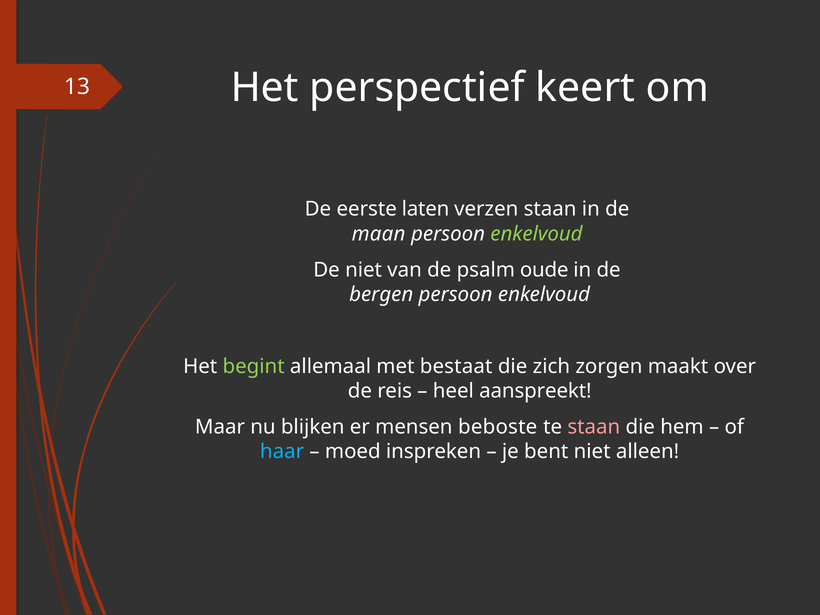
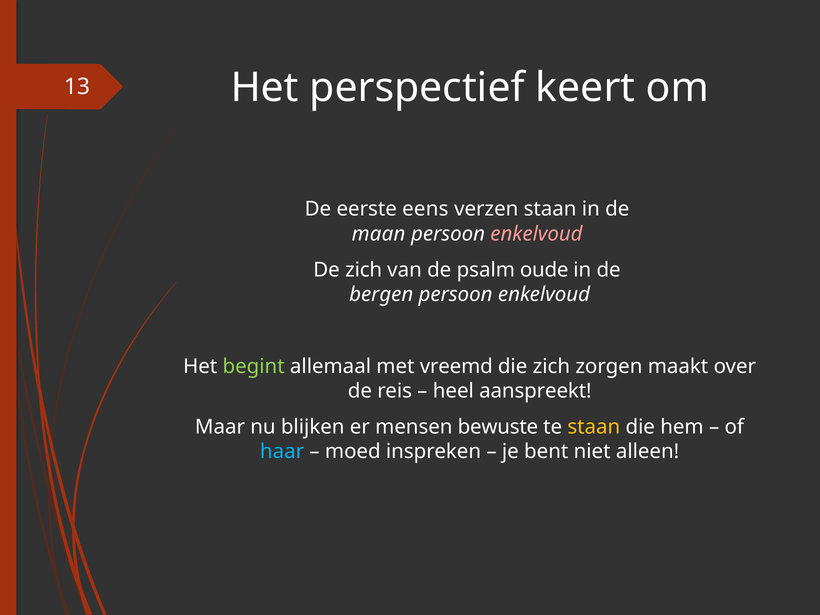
laten: laten -> eens (425, 209)
enkelvoud colour: light green -> pink (536, 234)
De niet: niet -> zich (364, 270)
bestaat: bestaat -> vreemd (456, 366)
beboste: beboste -> bewuste (498, 427)
staan colour: pink -> yellow (594, 427)
